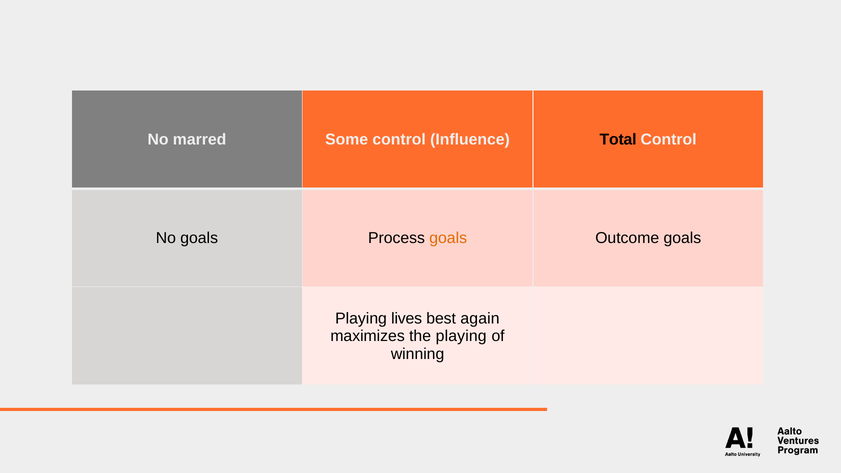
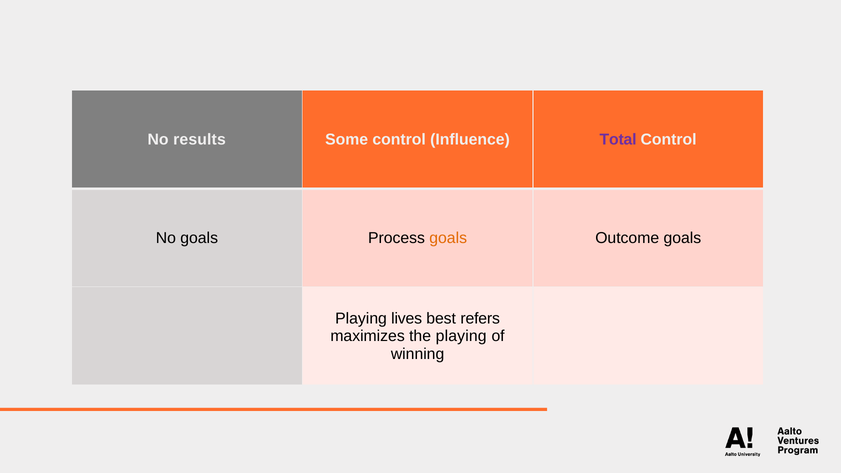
marred: marred -> results (199, 140)
Total colour: black -> purple (618, 140)
again: again -> refers (480, 319)
